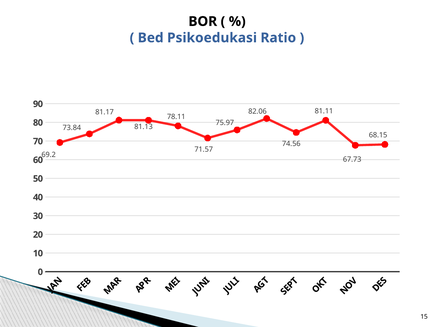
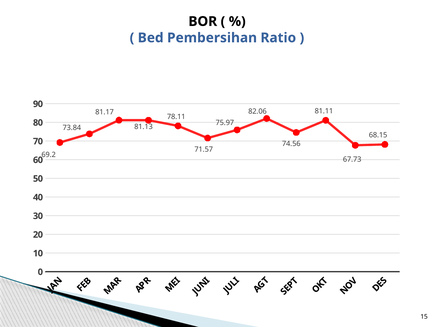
Psikoedukasi: Psikoedukasi -> Pembersihan (212, 38)
